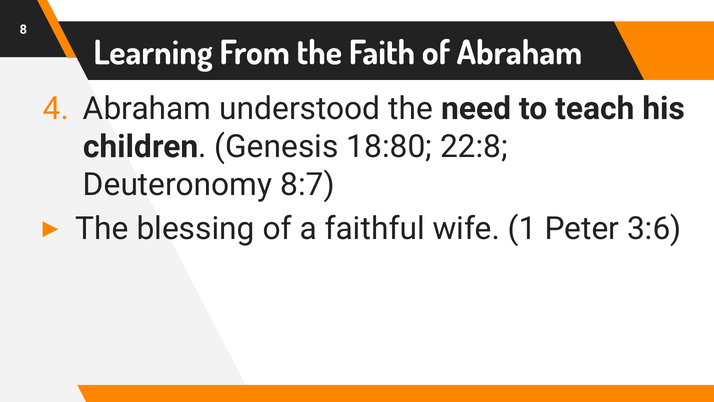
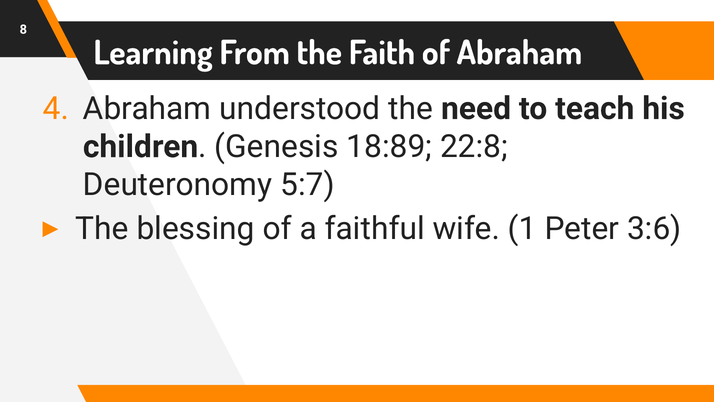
18:80: 18:80 -> 18:89 (389, 147)
8:7: 8:7 -> 5:7 (307, 185)
